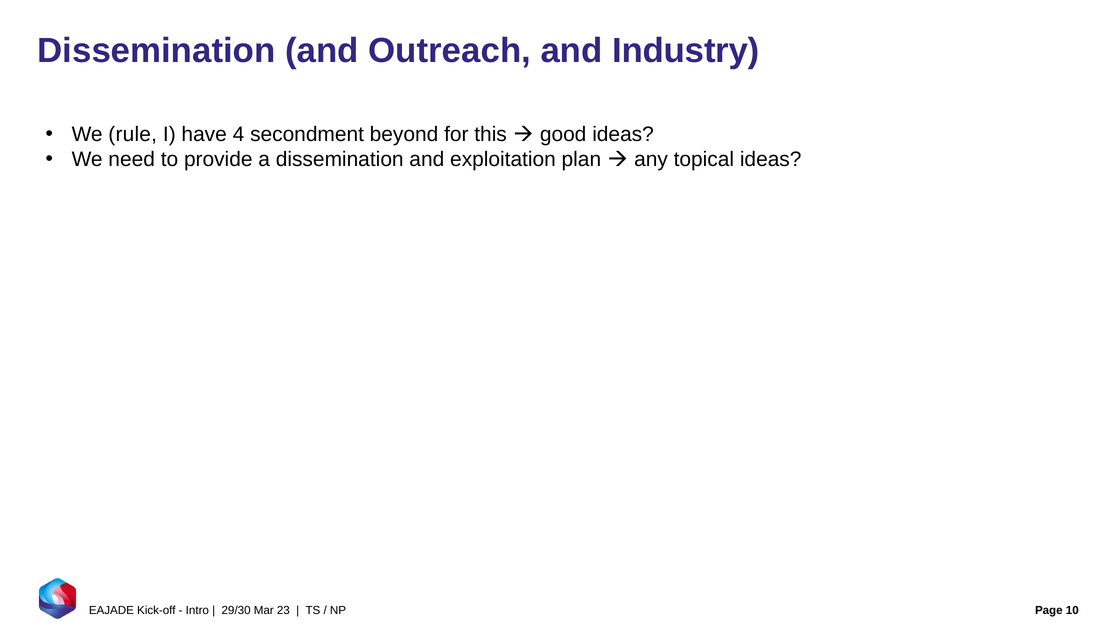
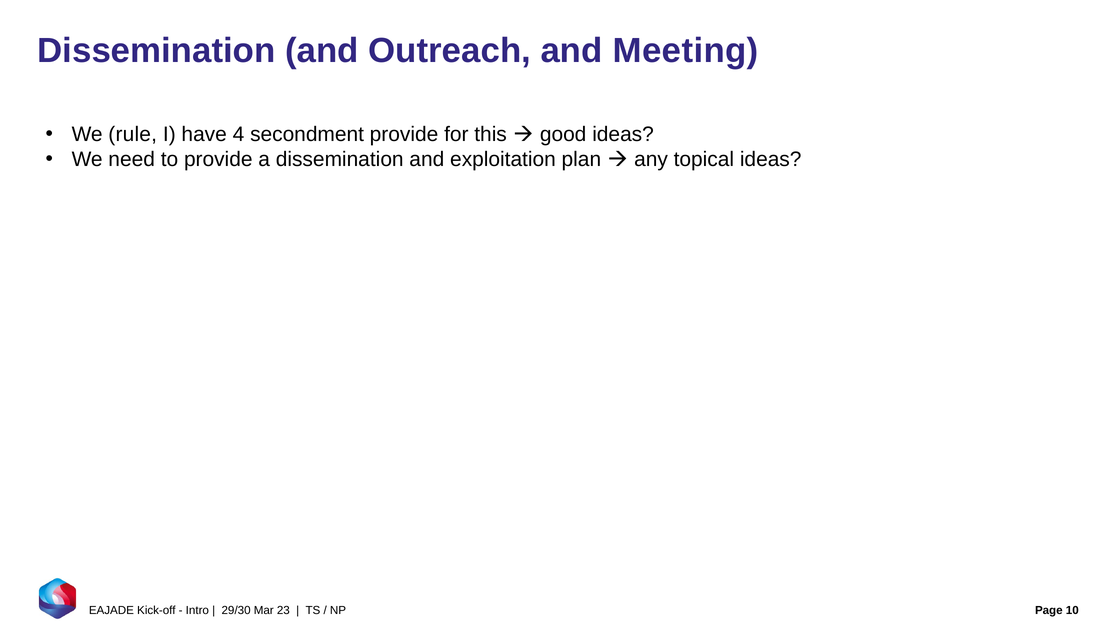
Industry: Industry -> Meeting (686, 51)
secondment beyond: beyond -> provide (404, 134)
